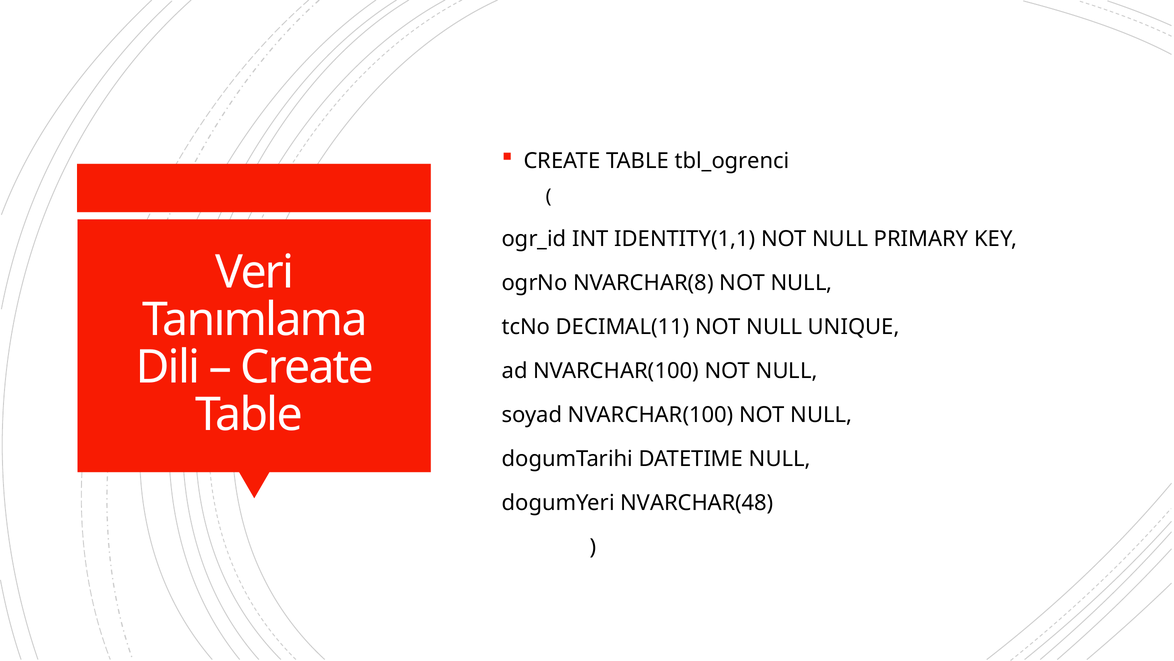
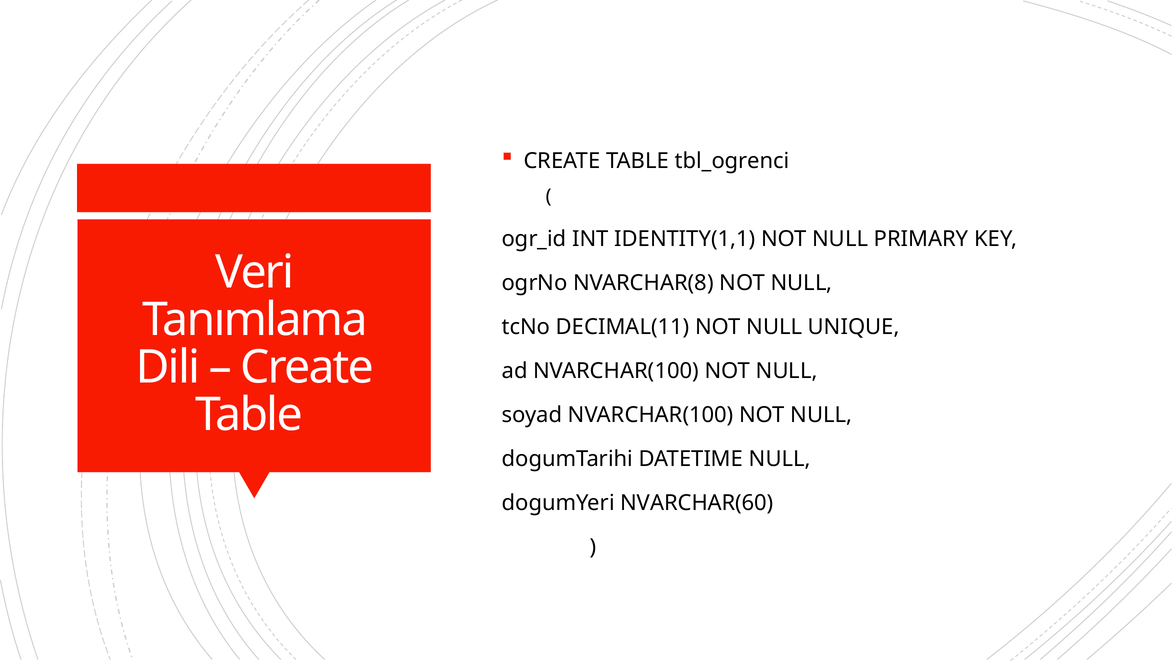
NVARCHAR(48: NVARCHAR(48 -> NVARCHAR(60 (697, 502)
